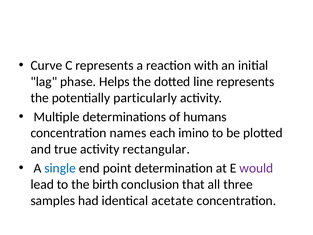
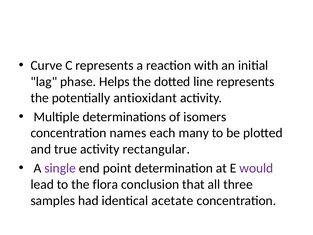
particularly: particularly -> antioxidant (145, 98)
humans: humans -> isomers (205, 117)
imino: imino -> many (194, 133)
single colour: blue -> purple (60, 168)
birth: birth -> flora (105, 184)
